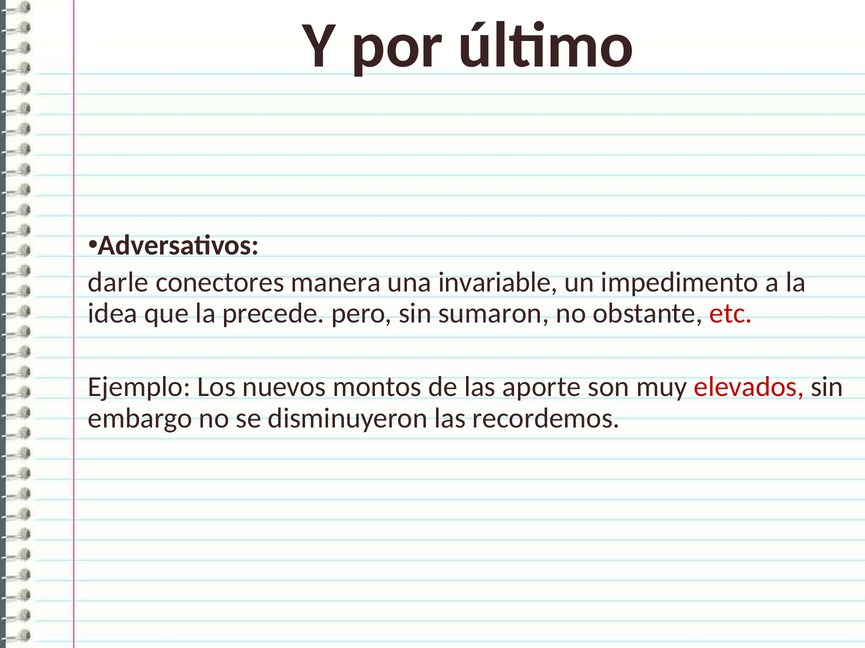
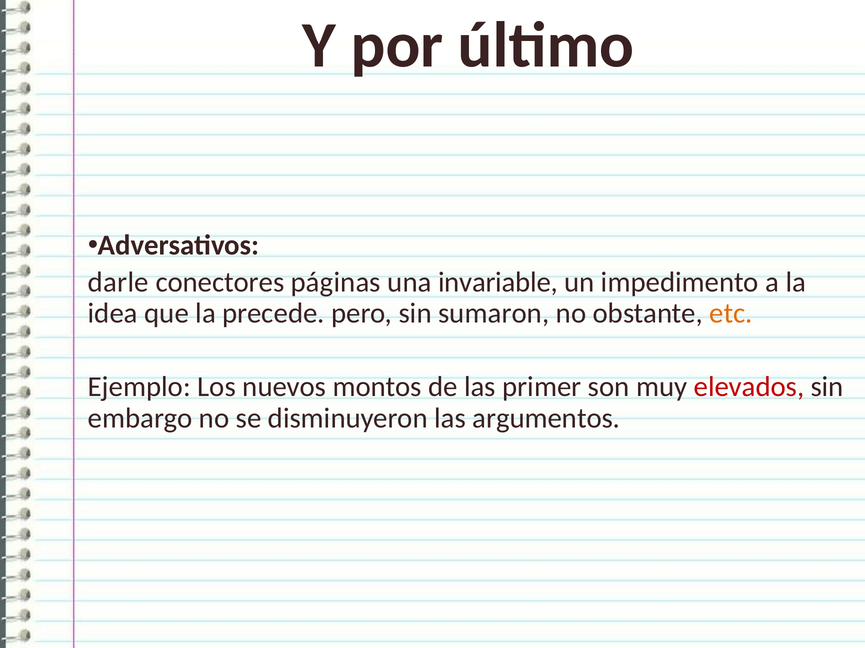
manera: manera -> páginas (336, 283)
etc colour: red -> orange (731, 314)
aporte: aporte -> primer (542, 387)
recordemos: recordemos -> argumentos (546, 419)
